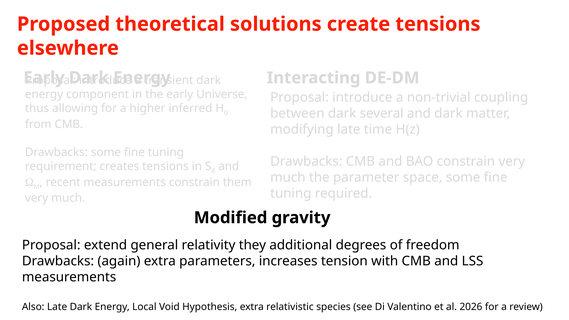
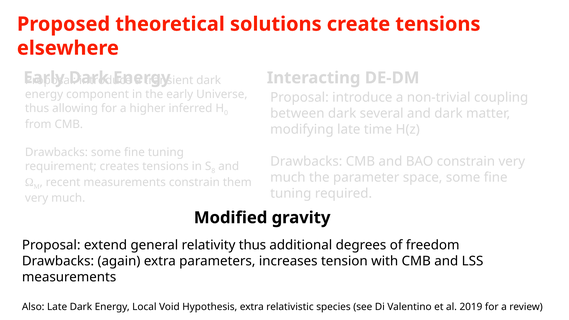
relativity they: they -> thus (252, 245)
2026: 2026 -> 2019 (471, 307)
